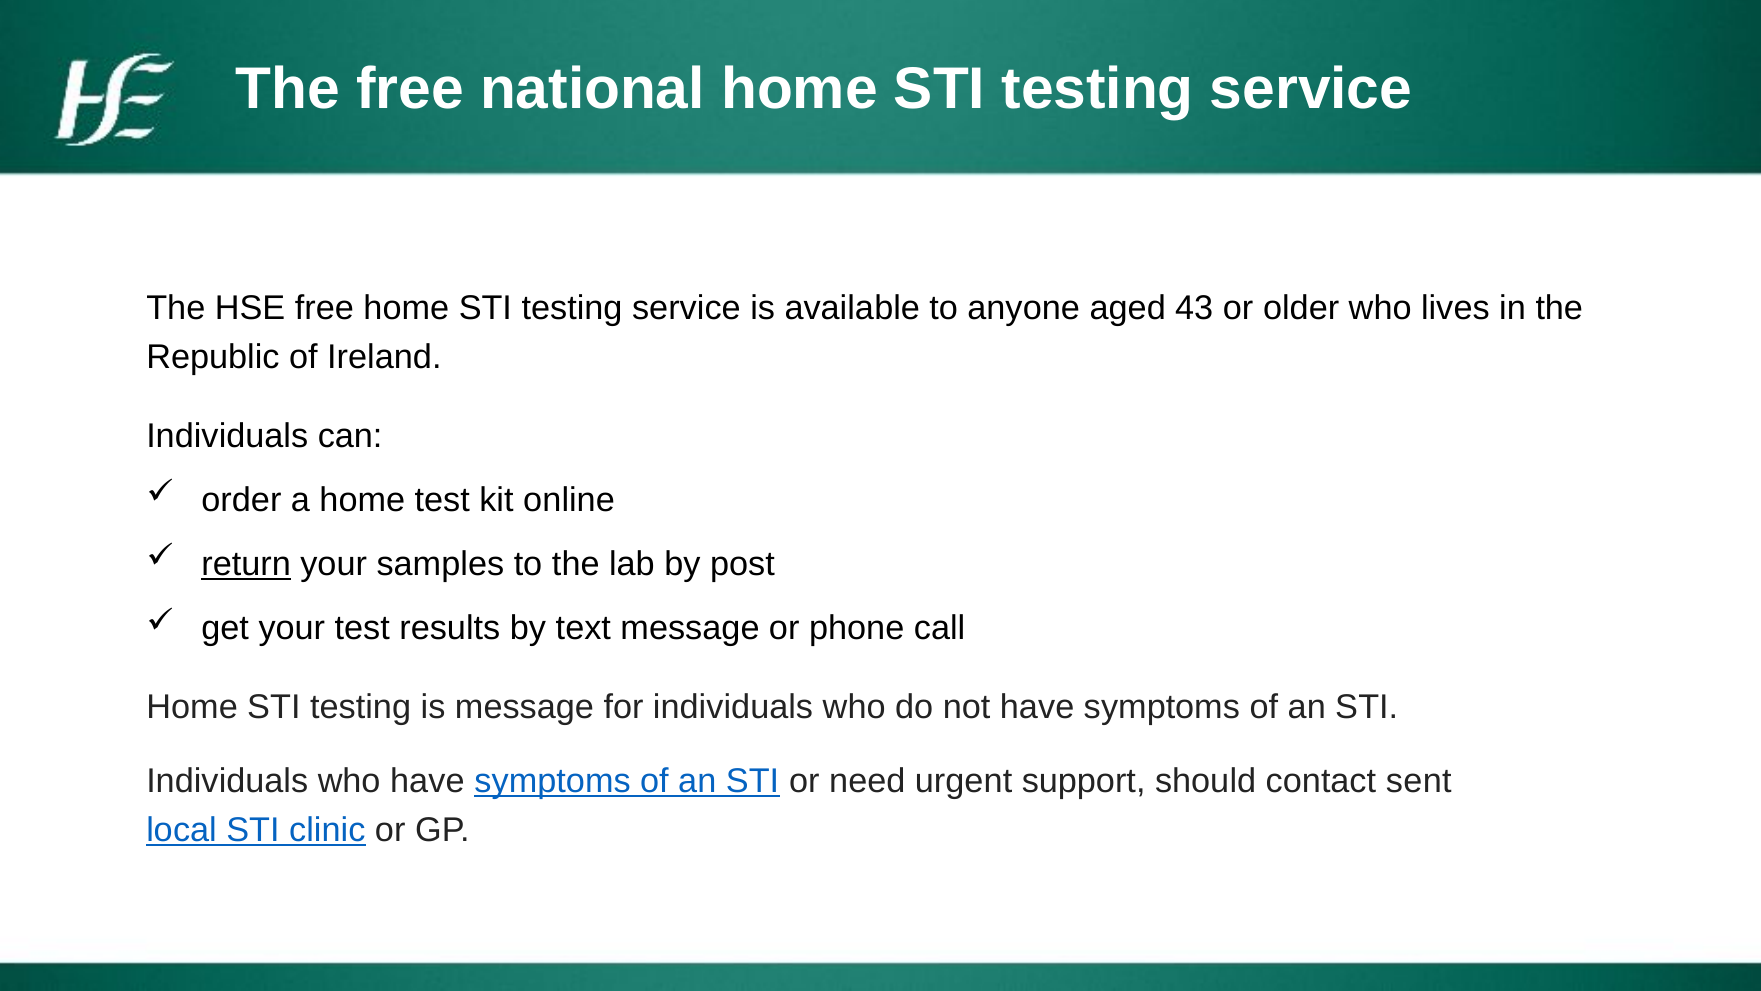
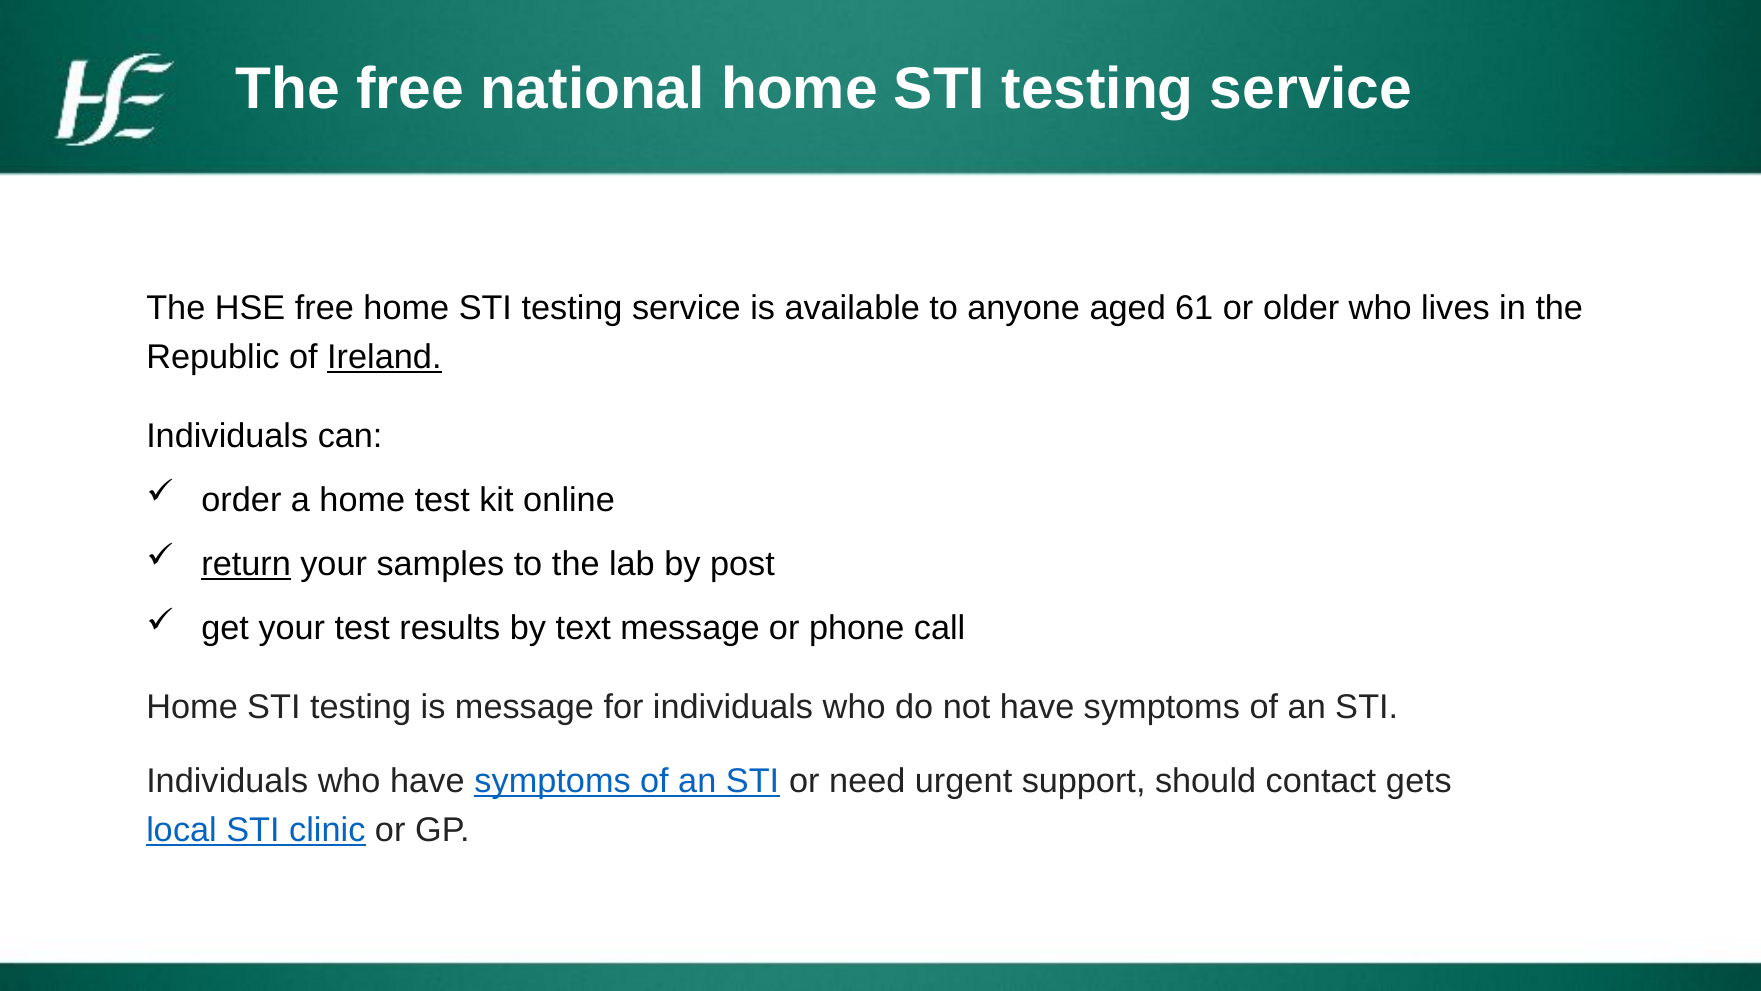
43: 43 -> 61 (1194, 308)
Ireland underline: none -> present (384, 357)
sent: sent -> gets (1419, 780)
